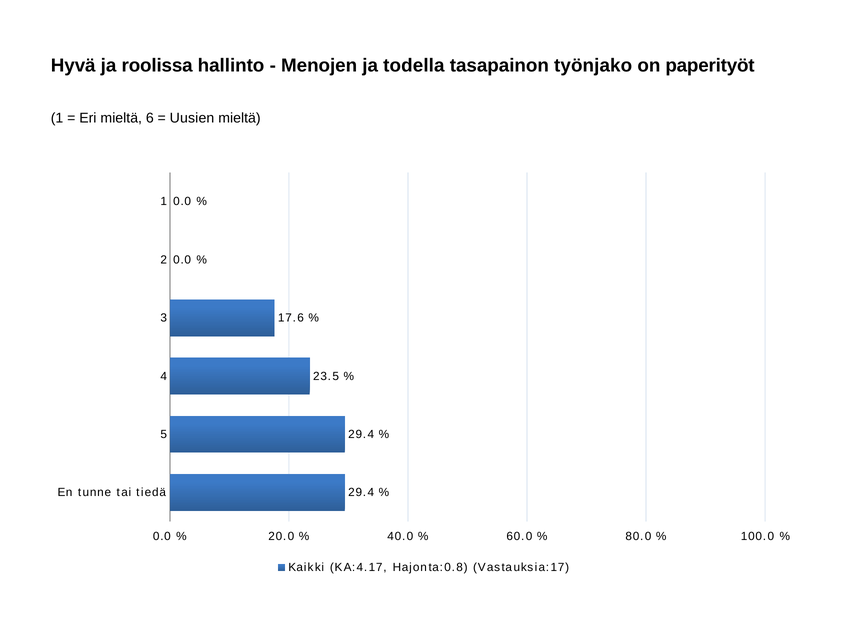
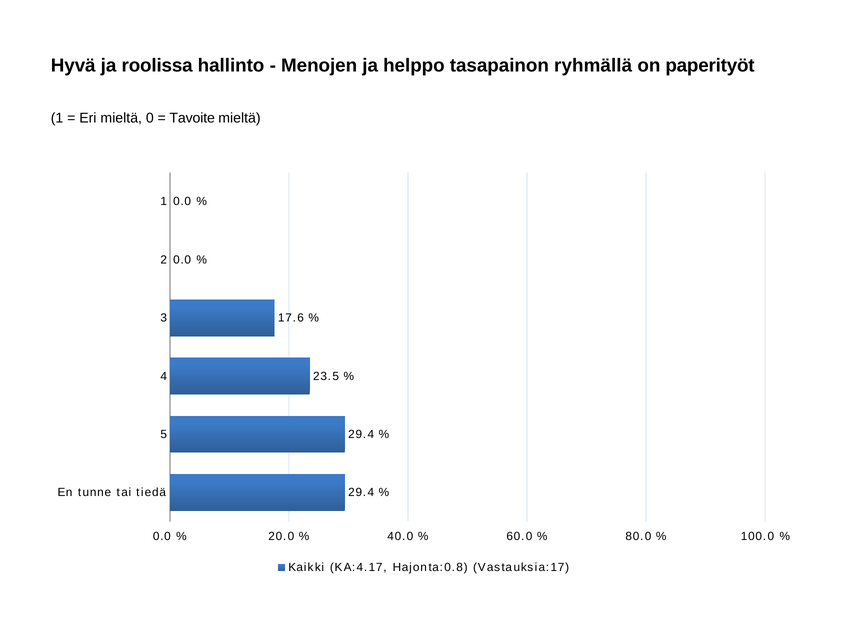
todella: todella -> helppo (414, 65)
työnjako: työnjako -> ryhmällä (593, 65)
6: 6 -> 0 (150, 118)
Uusien: Uusien -> Tavoite (192, 118)
